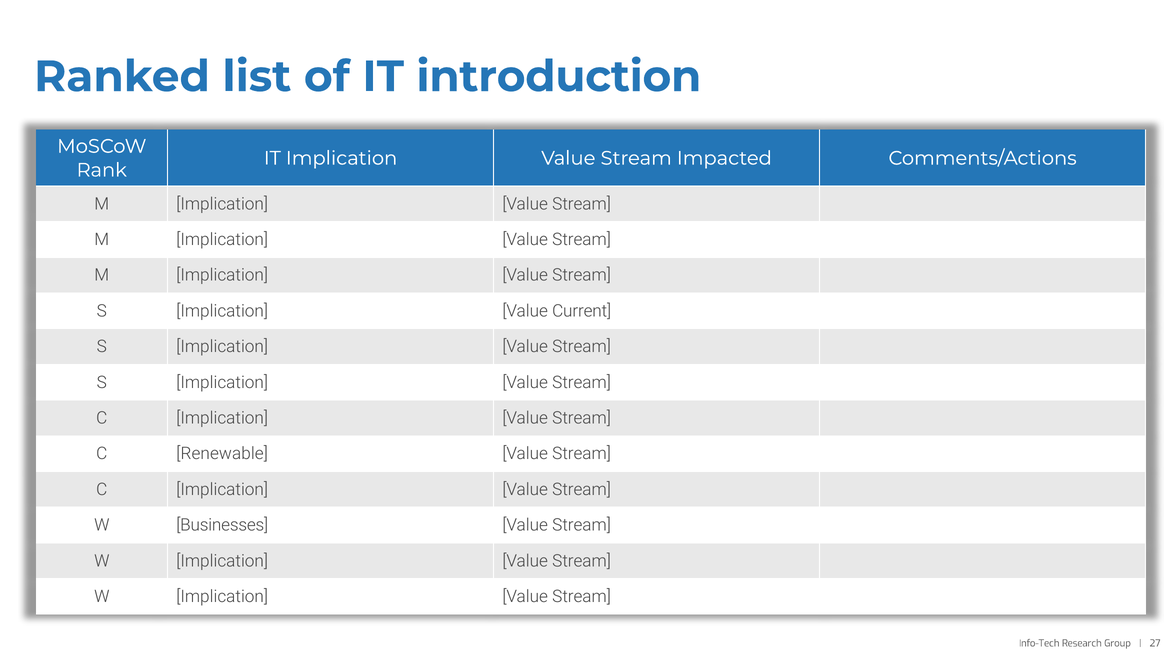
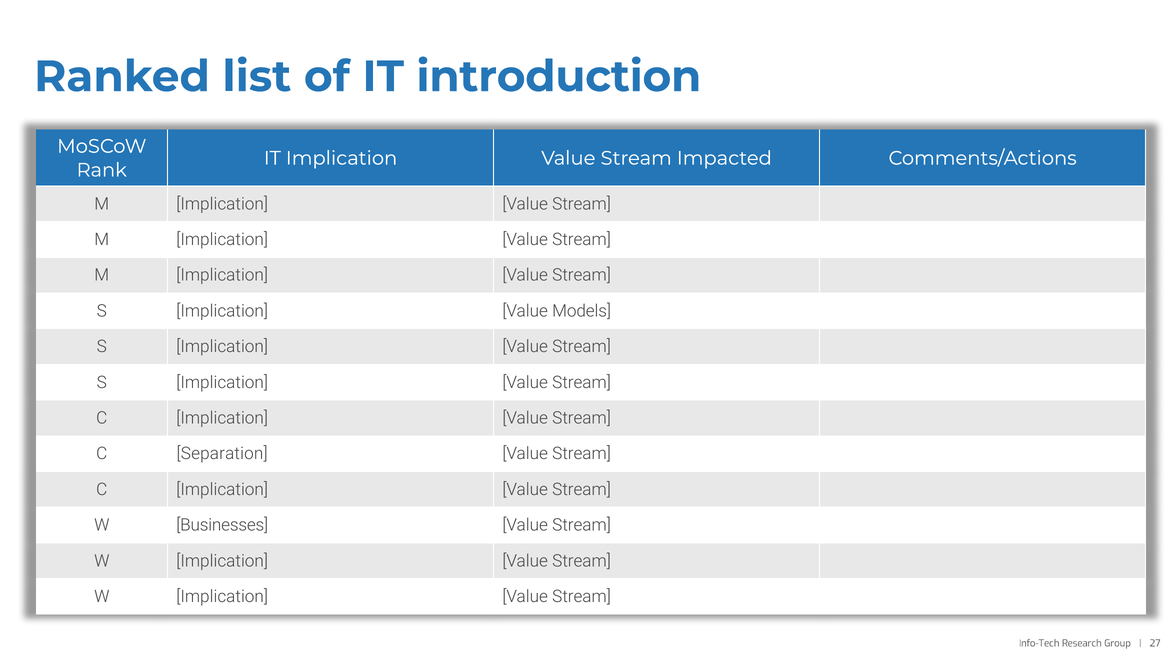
Current: Current -> Models (582, 311)
Renewable: Renewable -> Separation (222, 454)
